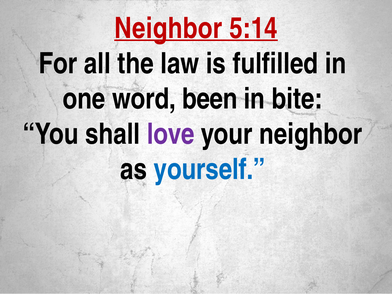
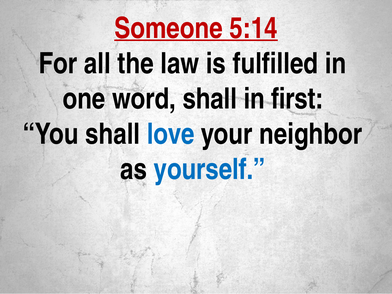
Neighbor: Neighbor -> Someone (168, 28)
word been: been -> shall (210, 99)
bite: bite -> first (297, 99)
love colour: purple -> blue (171, 134)
